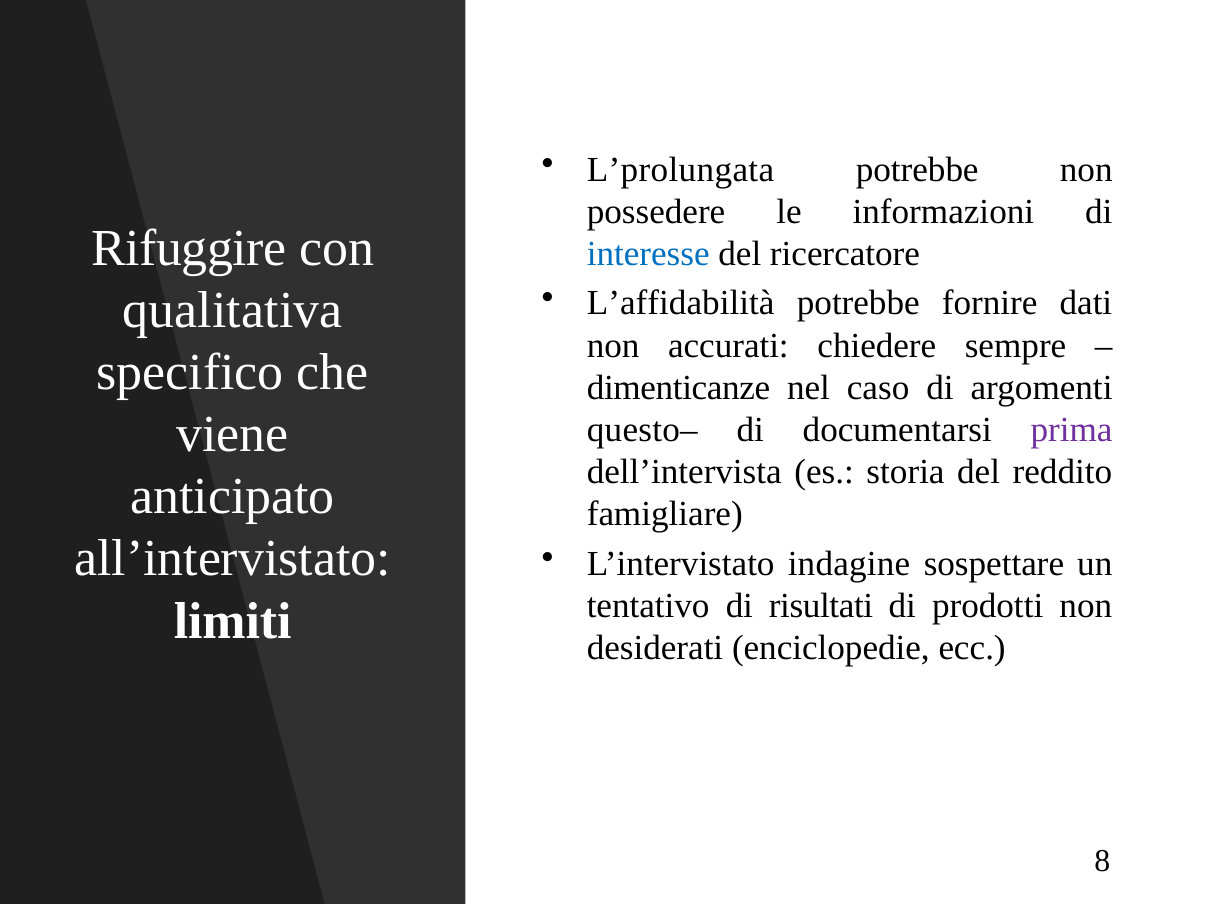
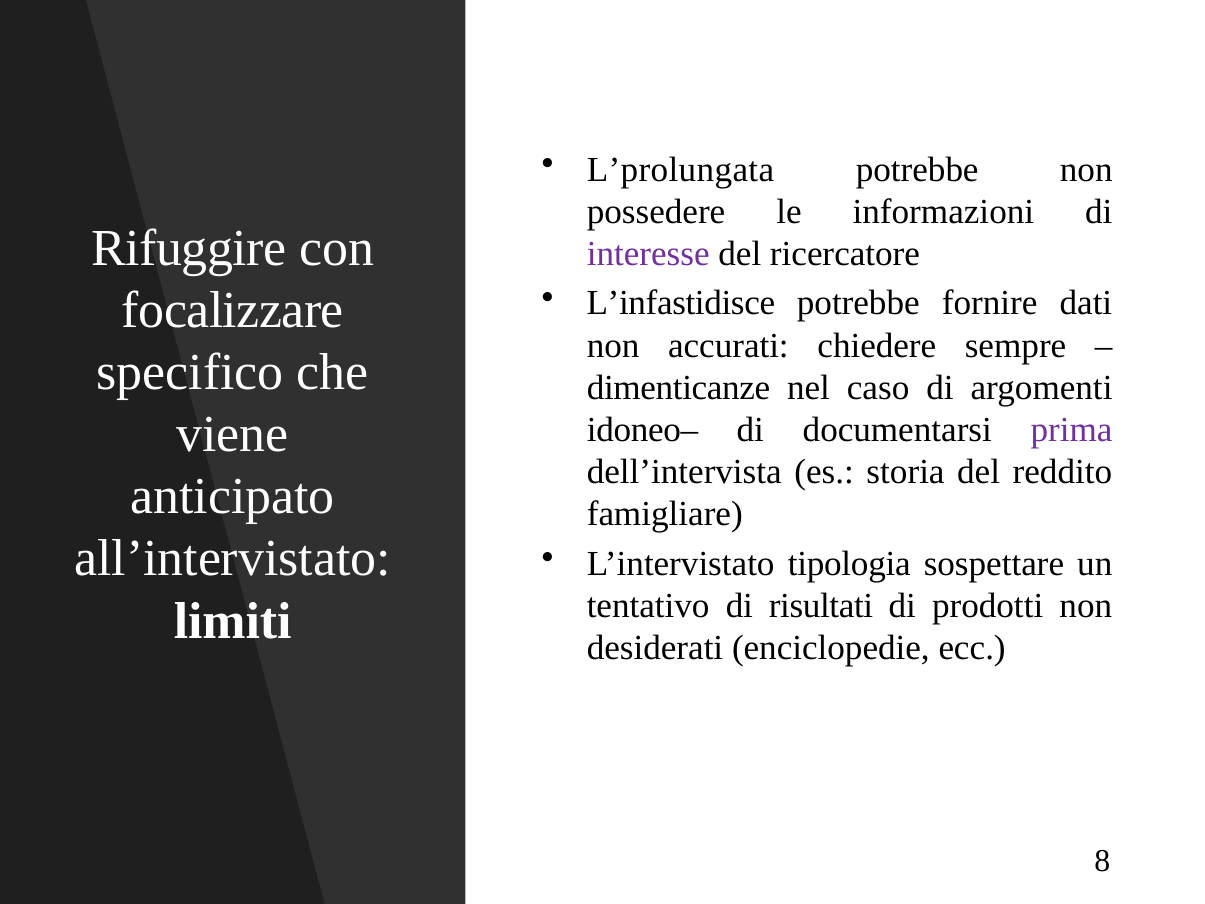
interesse colour: blue -> purple (648, 254)
L’affidabilità: L’affidabilità -> L’infastidisce (681, 303)
qualitativa: qualitativa -> focalizzare (233, 310)
questo–: questo– -> idoneo– (643, 430)
indagine: indagine -> tipologia (849, 563)
